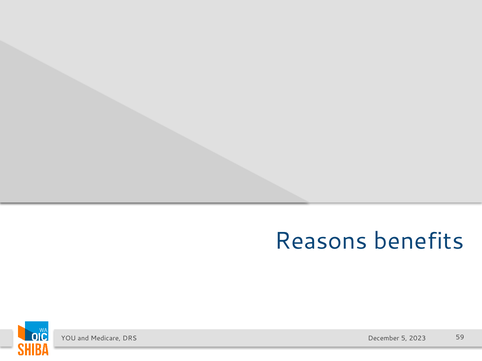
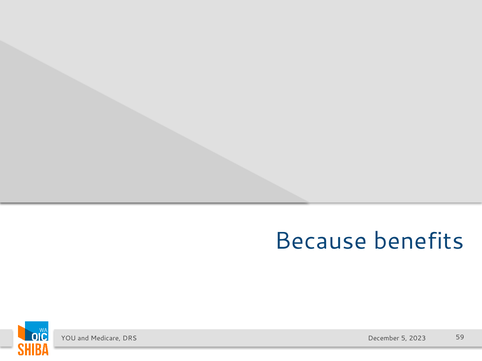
Reasons: Reasons -> Because (321, 241)
